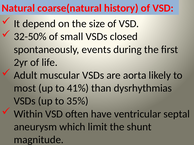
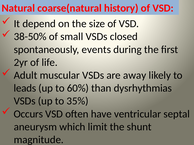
32-50%: 32-50% -> 38-50% (30, 37)
aorta: aorta -> away (135, 75)
most: most -> leads (25, 88)
41%: 41% -> 60% (78, 88)
Within: Within -> Occurs (28, 114)
